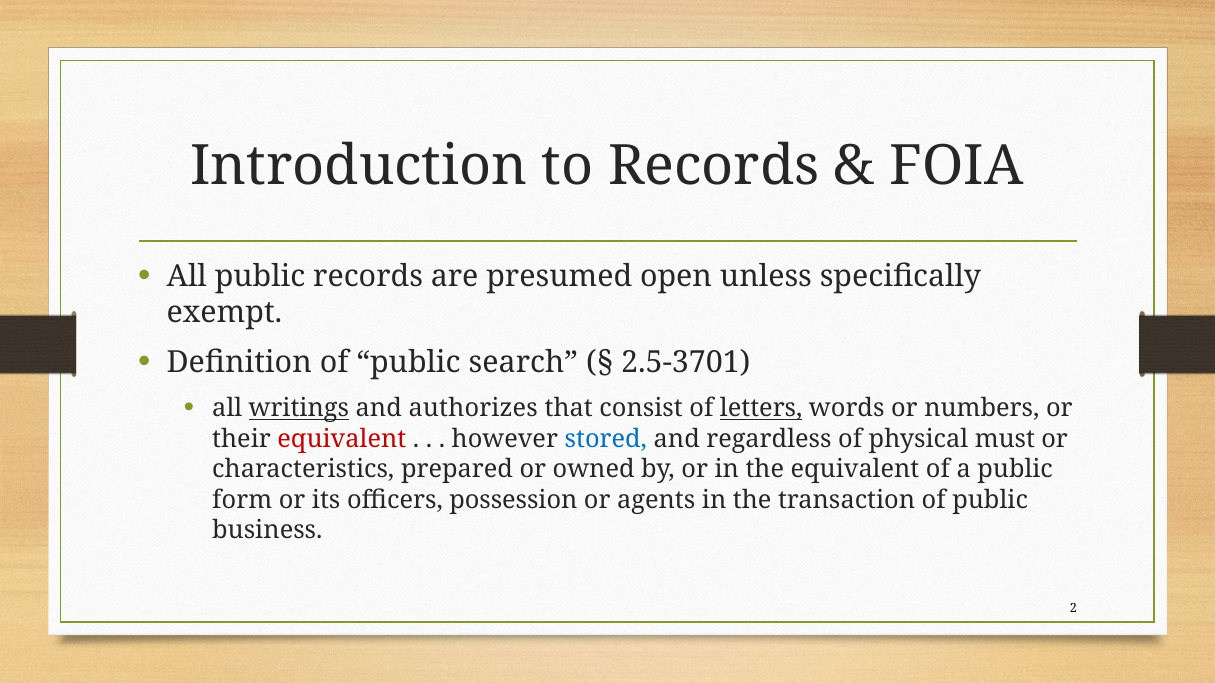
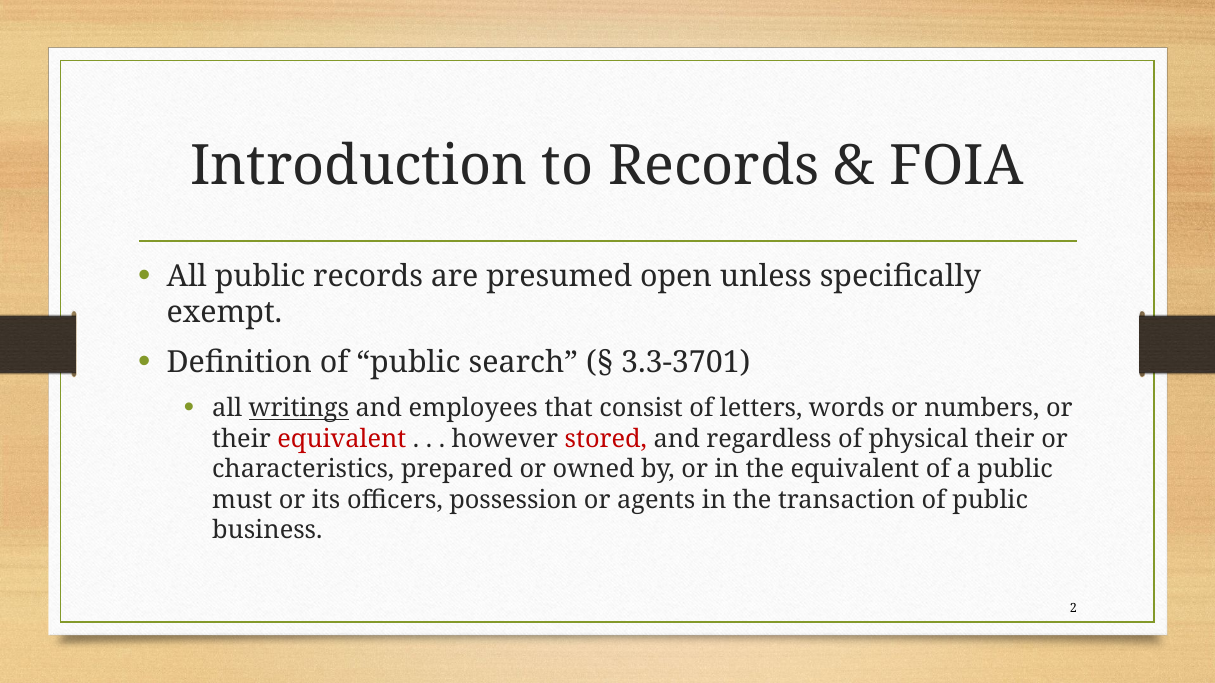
2.5-3701: 2.5-3701 -> 3.3-3701 (686, 363)
authorizes: authorizes -> employees (473, 409)
letters underline: present -> none (761, 409)
stored colour: blue -> red (606, 439)
physical must: must -> their (1005, 439)
form: form -> must (242, 500)
